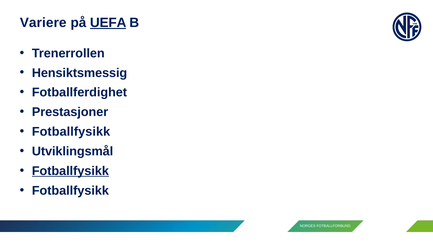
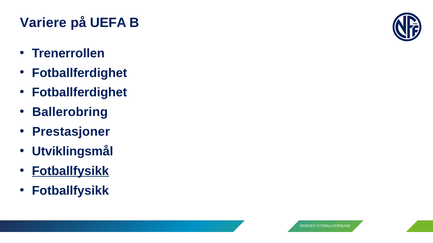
UEFA underline: present -> none (108, 23)
Hensiktsmessig: Hensiktsmessig -> Fotballferdighet (79, 73)
Prestasjoner: Prestasjoner -> Ballerobring (70, 112)
Fotballfysikk: Fotballfysikk -> Prestasjoner (71, 132)
